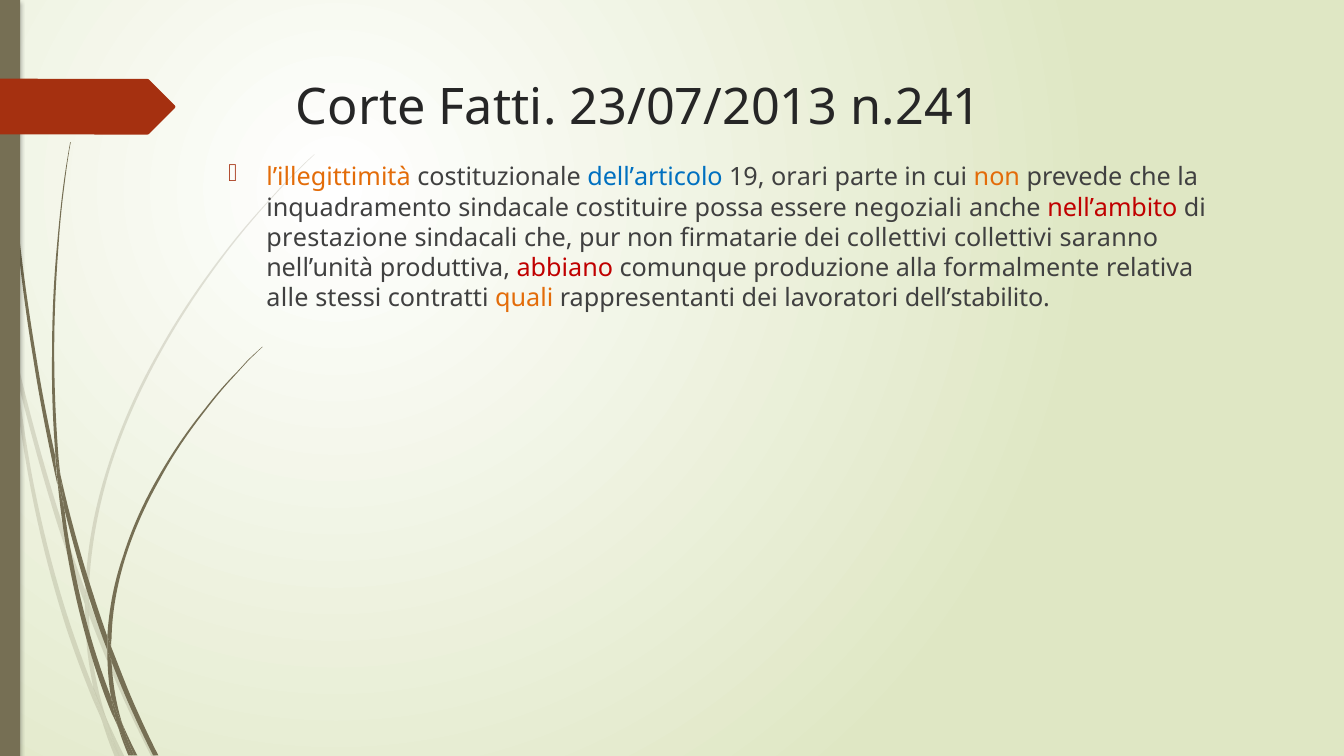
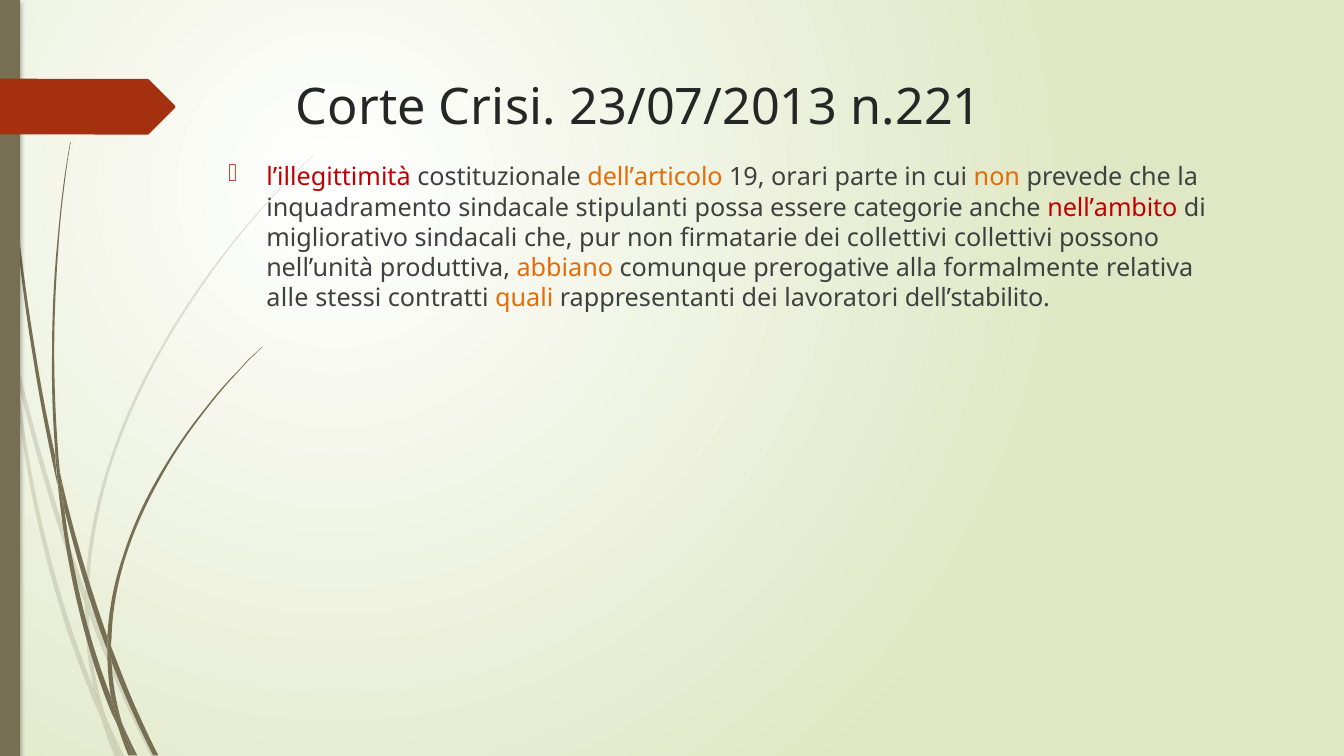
Fatti: Fatti -> Crisi (498, 108)
n.241: n.241 -> n.221 (916, 108)
l’illegittimità colour: orange -> red (339, 178)
dell’articolo colour: blue -> orange (655, 178)
costituire: costituire -> stipulanti (632, 208)
negoziali: negoziali -> categorie (908, 208)
prestazione: prestazione -> migliorativo (337, 238)
saranno: saranno -> possono (1109, 238)
abbiano colour: red -> orange (565, 268)
produzione: produzione -> prerogative (821, 268)
